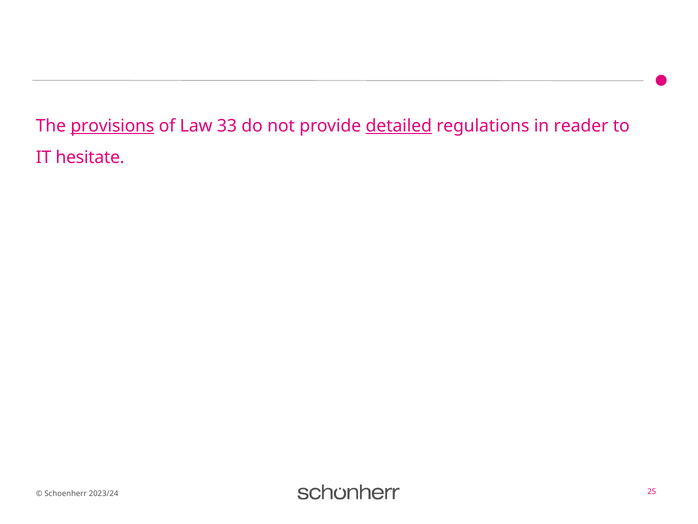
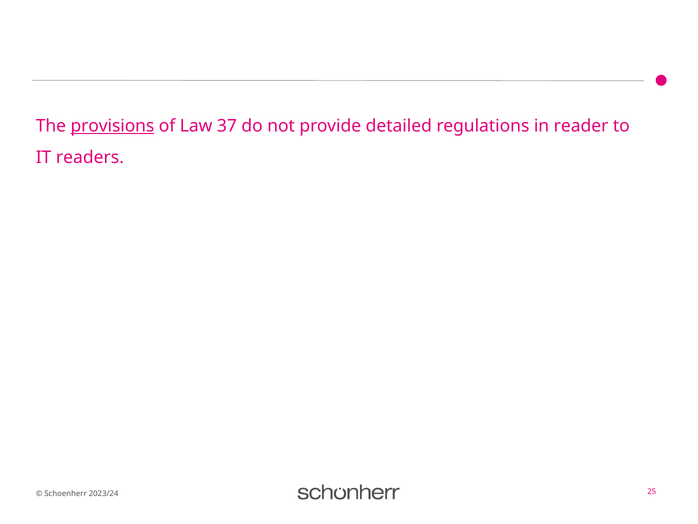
33: 33 -> 37 (227, 126)
detailed underline: present -> none (399, 126)
hesitate: hesitate -> readers (90, 157)
